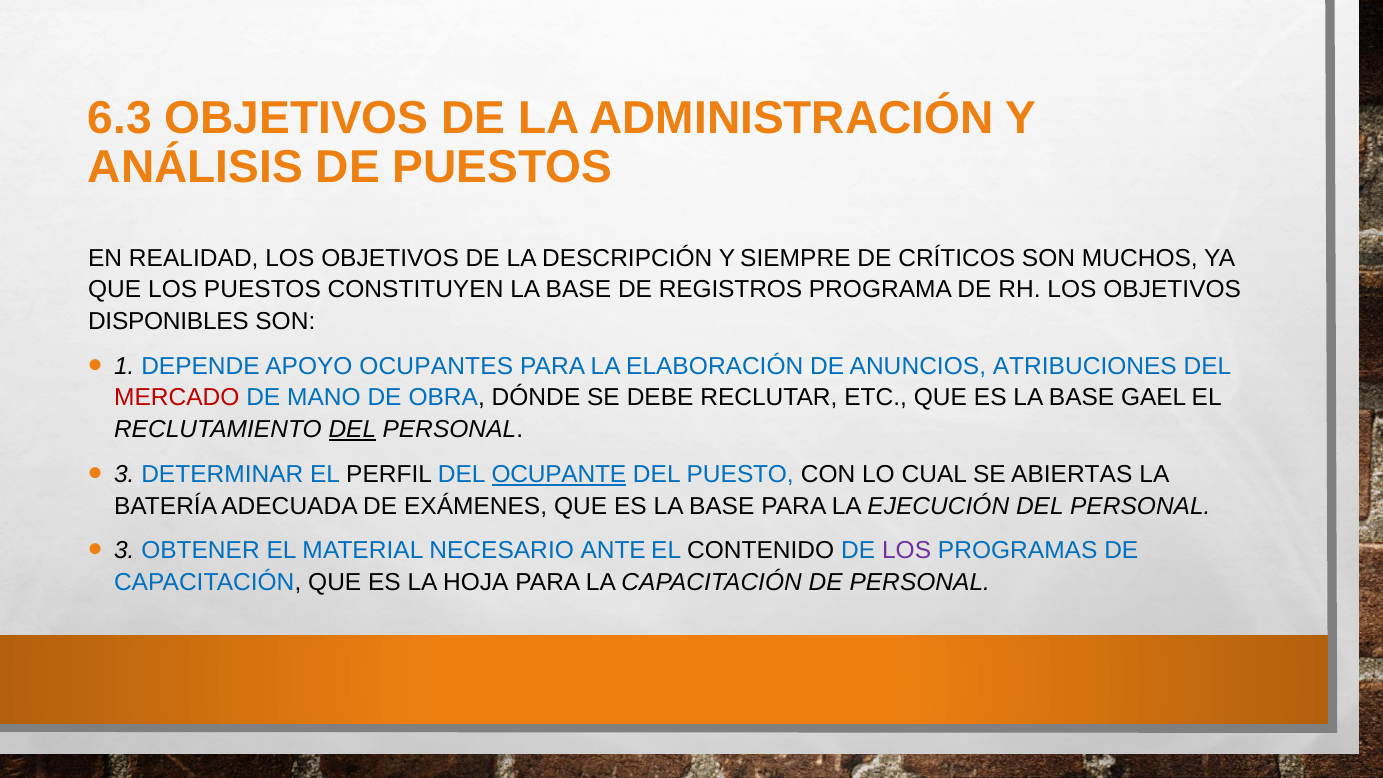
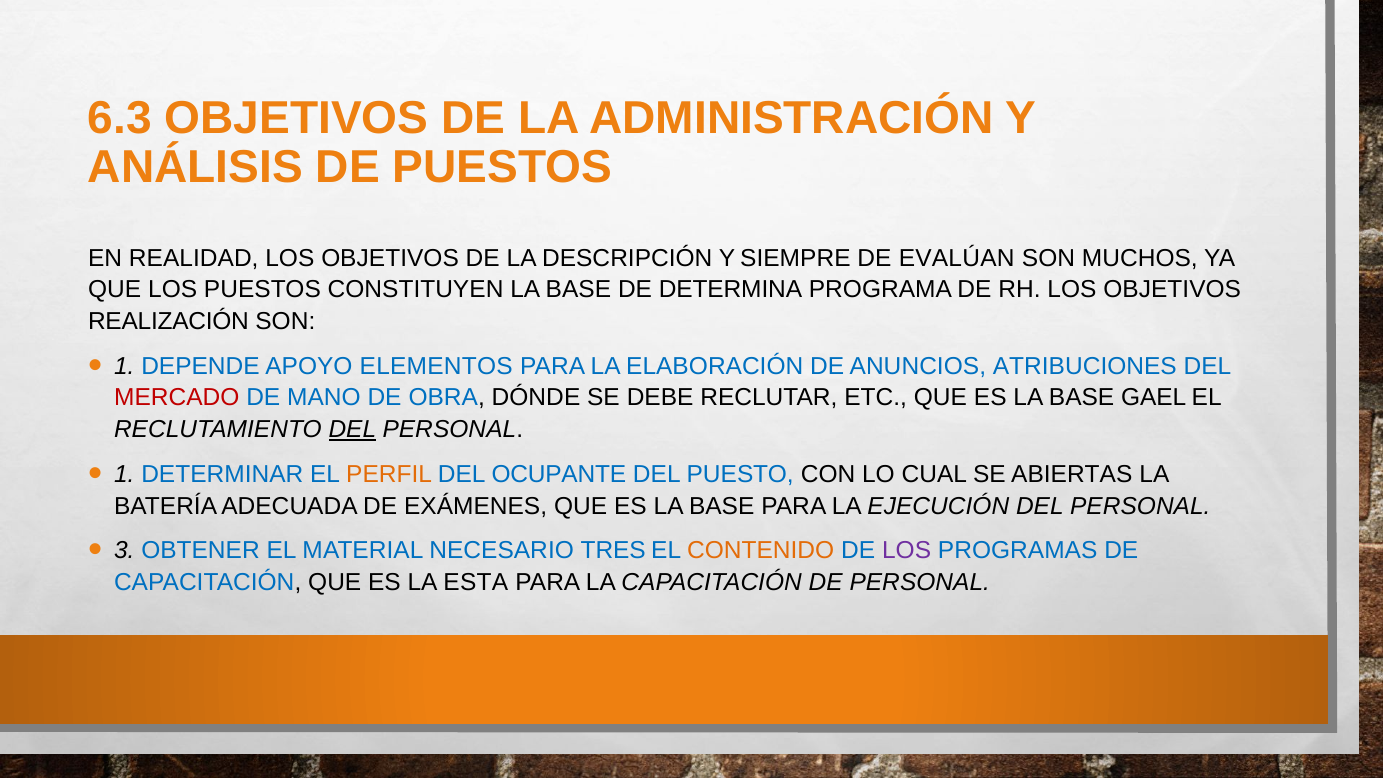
CRÍTICOS: CRÍTICOS -> EVALÚAN (957, 258)
REGISTROS: REGISTROS -> DETERMINA (730, 290)
DISPONIBLES: DISPONIBLES -> REALIZACIÓN (168, 321)
OCUPANTES: OCUPANTES -> ELEMENTOS (436, 366)
3: 3 -> 1 (124, 474)
PERFIL colour: black -> orange (389, 474)
OCUPANTE underline: present -> none (559, 474)
ANTE: ANTE -> TRES (613, 551)
CONTENIDO colour: black -> orange (761, 551)
HOJA: HOJA -> ESTA (476, 582)
